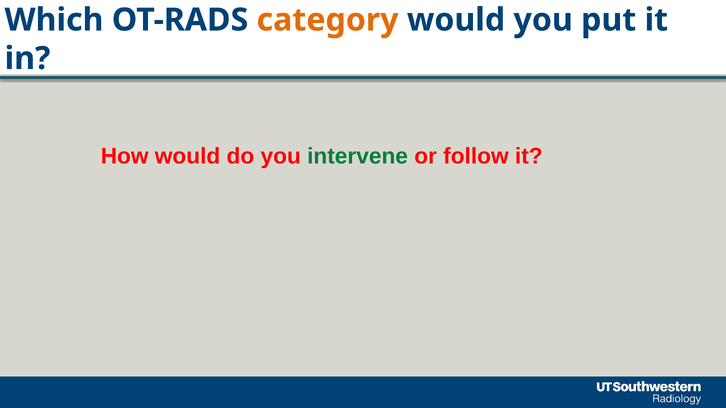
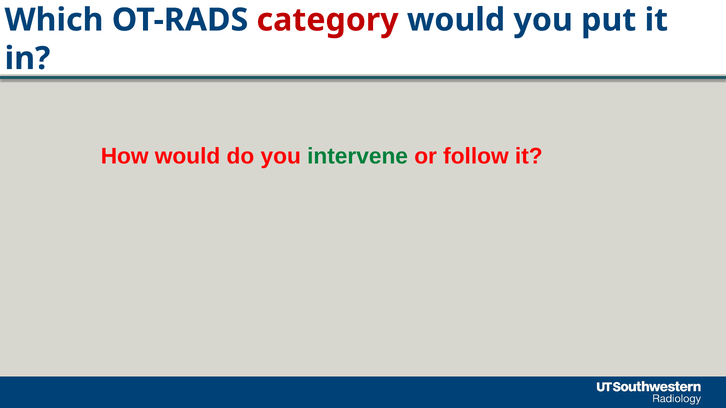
category colour: orange -> red (328, 20)
